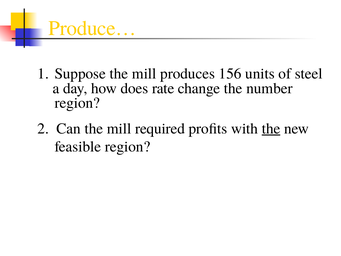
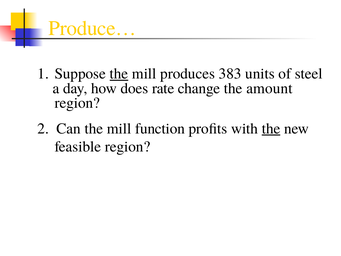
the underline: none -> present (119, 74)
156: 156 -> 383 (230, 74)
number: number -> amount (269, 88)
required: required -> function (160, 128)
